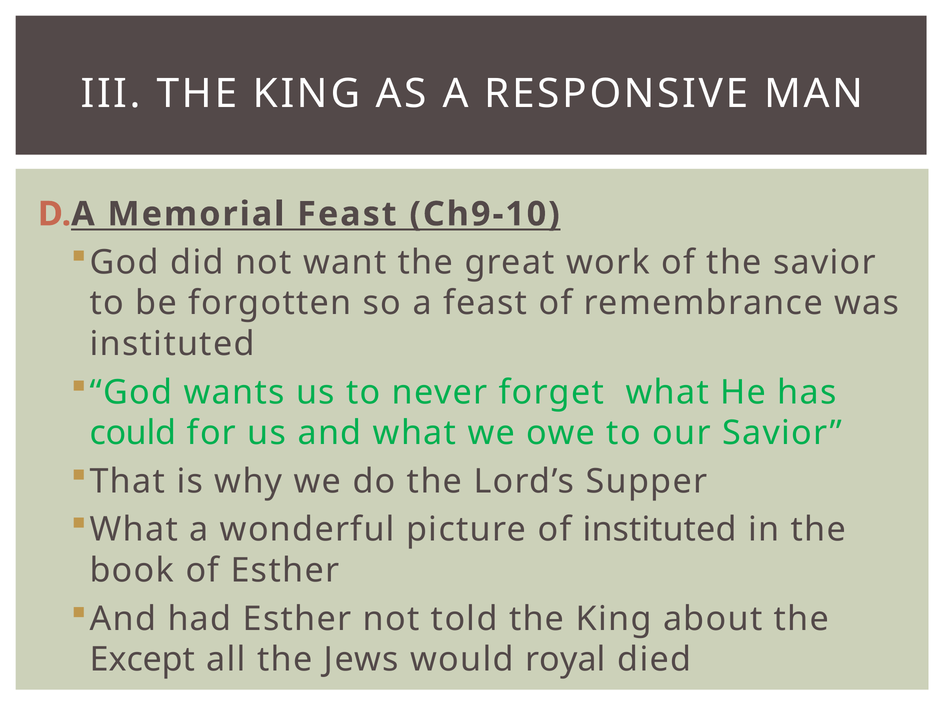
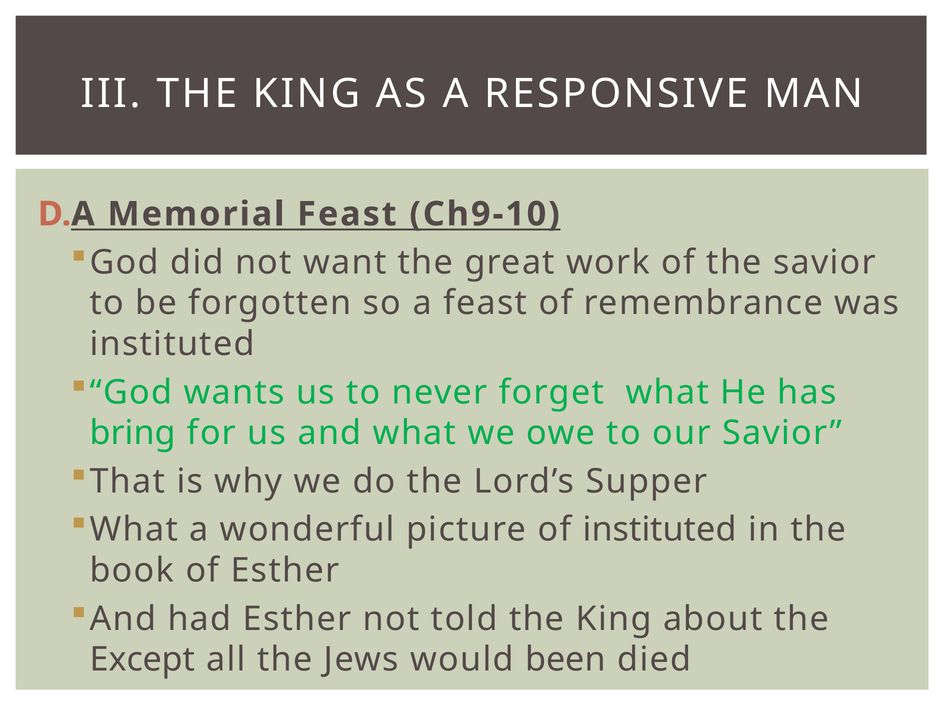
could: could -> bring (133, 434)
royal: royal -> been (565, 660)
